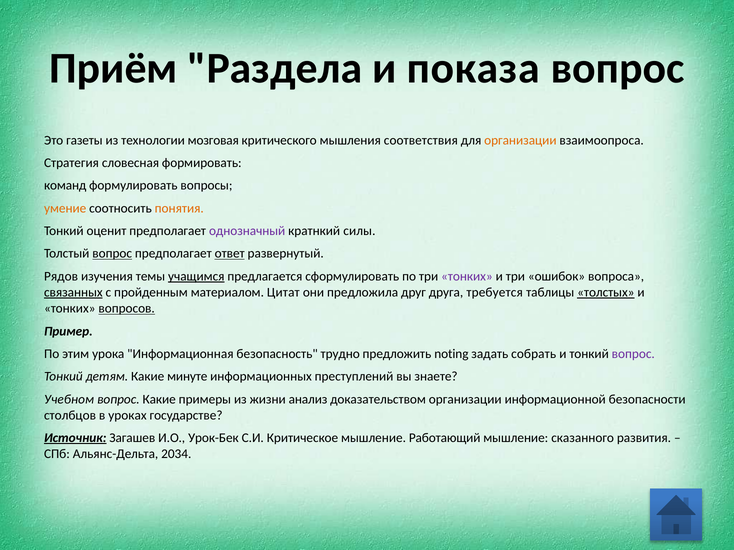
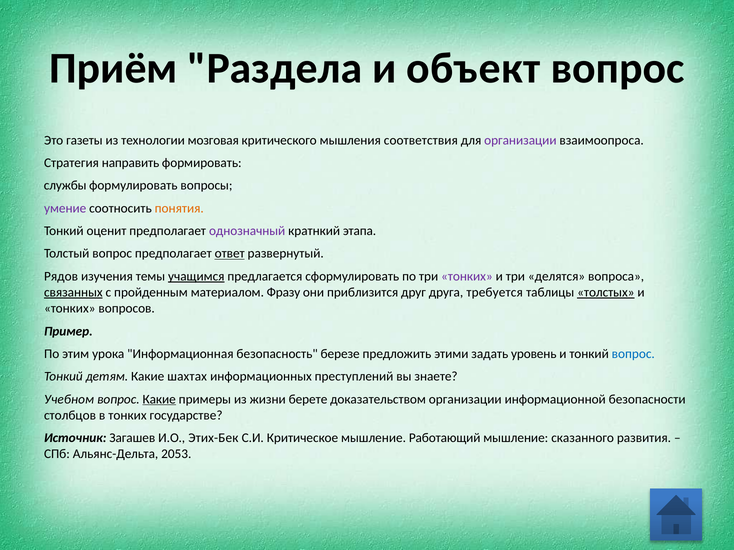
показа: показа -> объект (473, 68)
организации colour: orange -> purple (520, 140)
словесная: словесная -> направить (131, 163)
команд: команд -> службы (65, 186)
умение colour: orange -> purple (65, 208)
силы: силы -> этапа (360, 231)
вопрос underline: present -> none (112, 254)
ошибок: ошибок -> делятся (557, 276)
Цитат: Цитат -> Фразу (284, 293)
предложила: предложила -> приблизится (363, 293)
вопросов underline: present -> none (127, 309)
трудно: трудно -> березе (340, 354)
noting: noting -> этими (451, 354)
собрать: собрать -> уровень (534, 354)
вопрос colour: purple -> blue (633, 354)
минуте: минуте -> шахтах (187, 377)
Какие underline: none -> present (159, 399)
анализ: анализ -> берете (308, 399)
в уроках: уроках -> тонких (127, 416)
Источник underline: present -> none (75, 438)
Урок-Бек: Урок-Бек -> Этих-Бек (213, 438)
2034: 2034 -> 2053 (176, 454)
